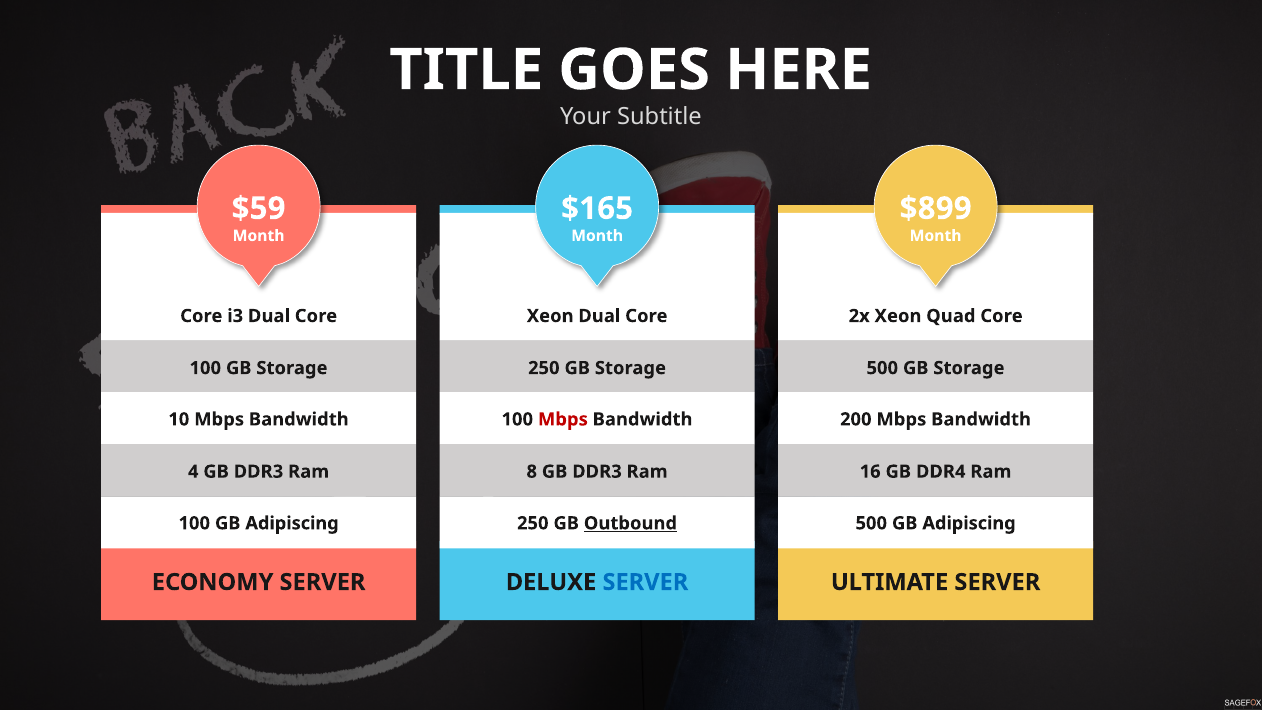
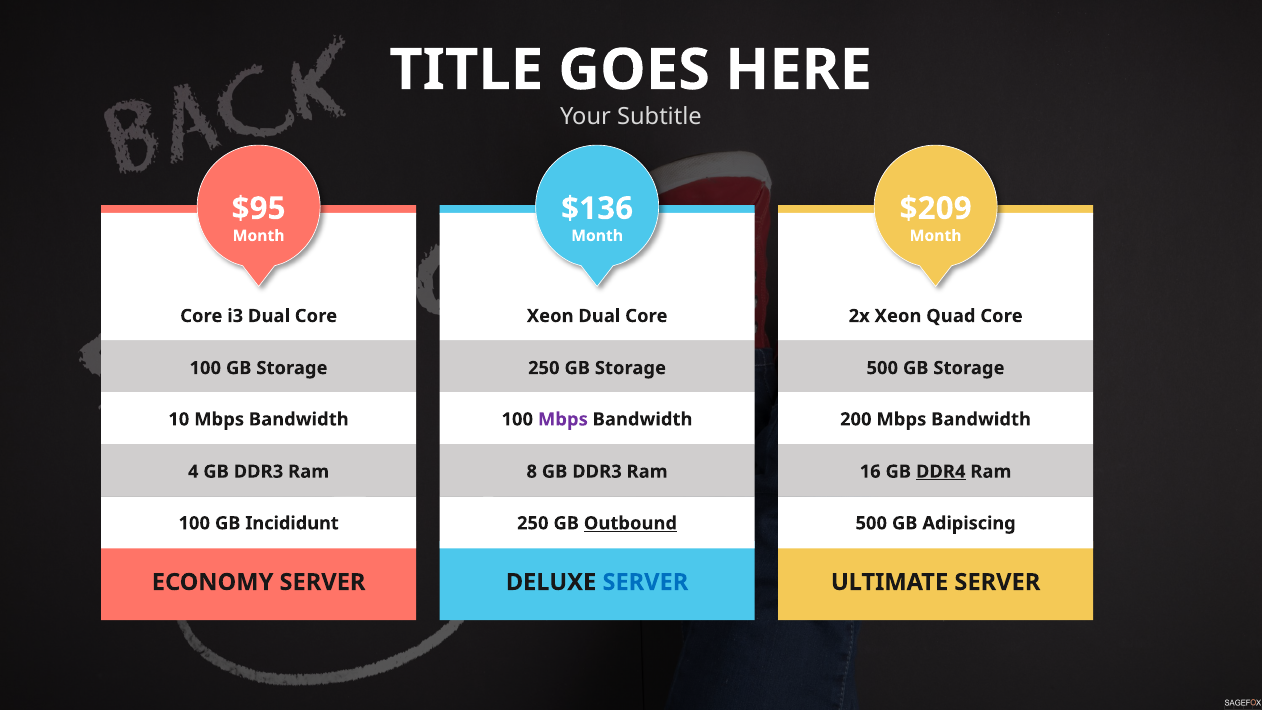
$59: $59 -> $95 (259, 208)
$165: $165 -> $136 (597, 208)
$899: $899 -> $209 (936, 208)
Mbps colour: red -> purple (563, 419)
DDR4 underline: none -> present (941, 472)
100 GB Adipiscing: Adipiscing -> Incididunt (292, 523)
